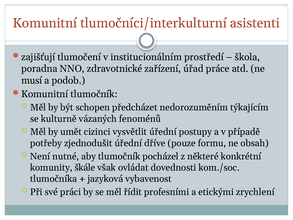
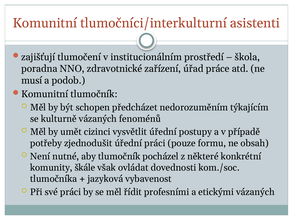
úřední dříve: dříve -> práci (155, 143)
etickými zrychlení: zrychlení -> vázaných (255, 192)
